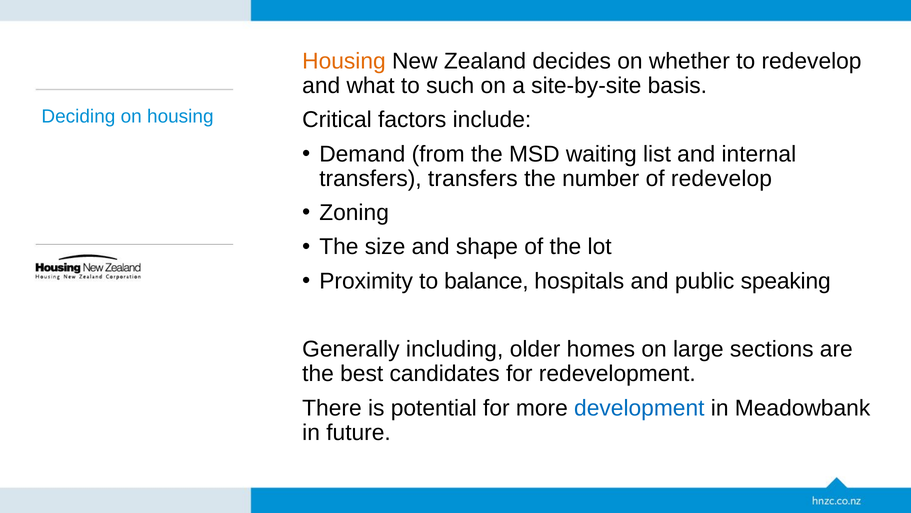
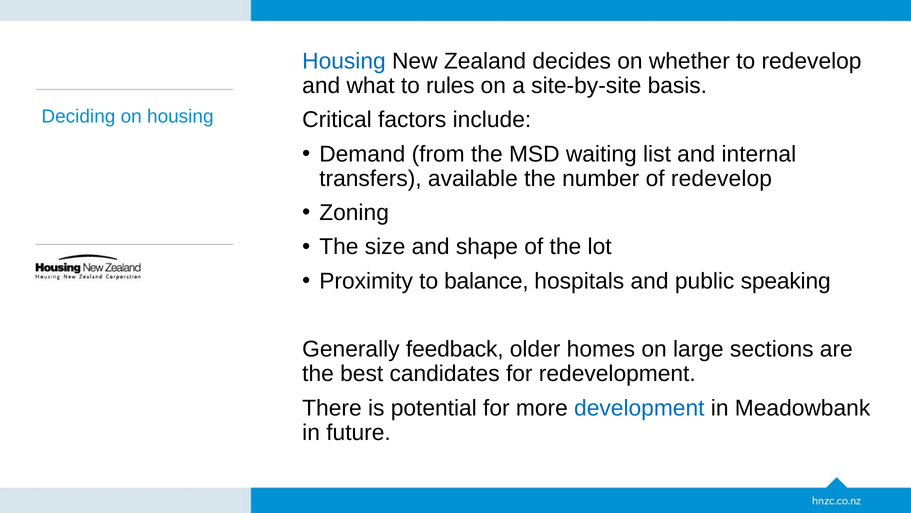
Housing colour: orange -> blue (344, 61)
such: such -> rules (450, 86)
transfers transfers: transfers -> available (473, 178)
including: including -> feedback (455, 349)
